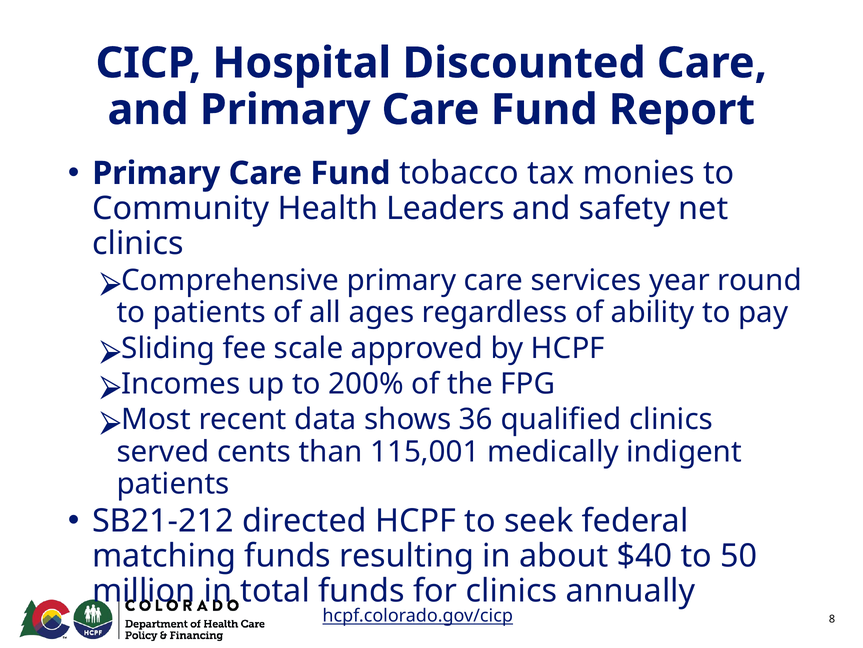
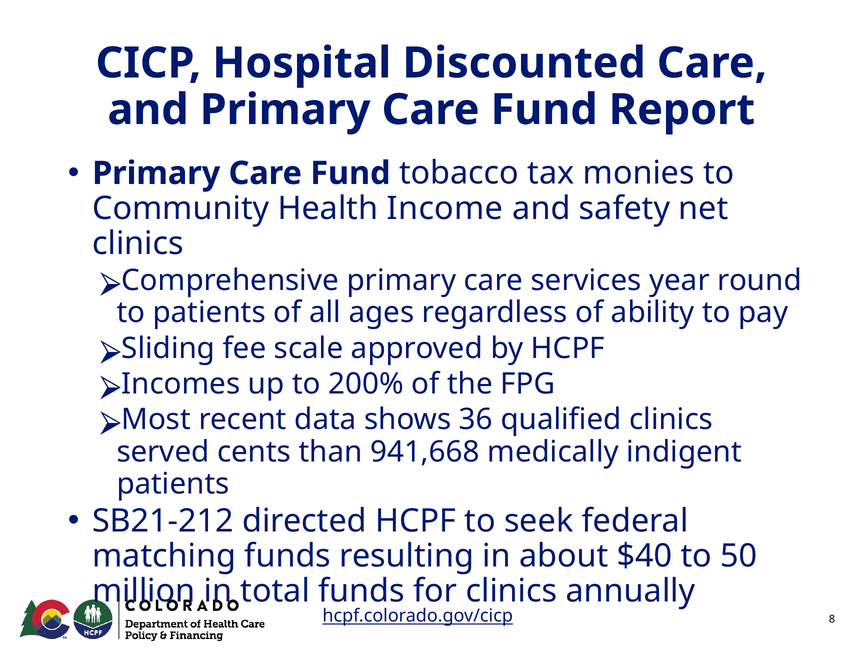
Leaders: Leaders -> Income (445, 208)
115,001: 115,001 -> 941,668 (425, 451)
